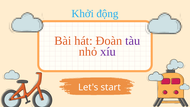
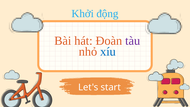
xíu colour: purple -> blue (108, 51)
